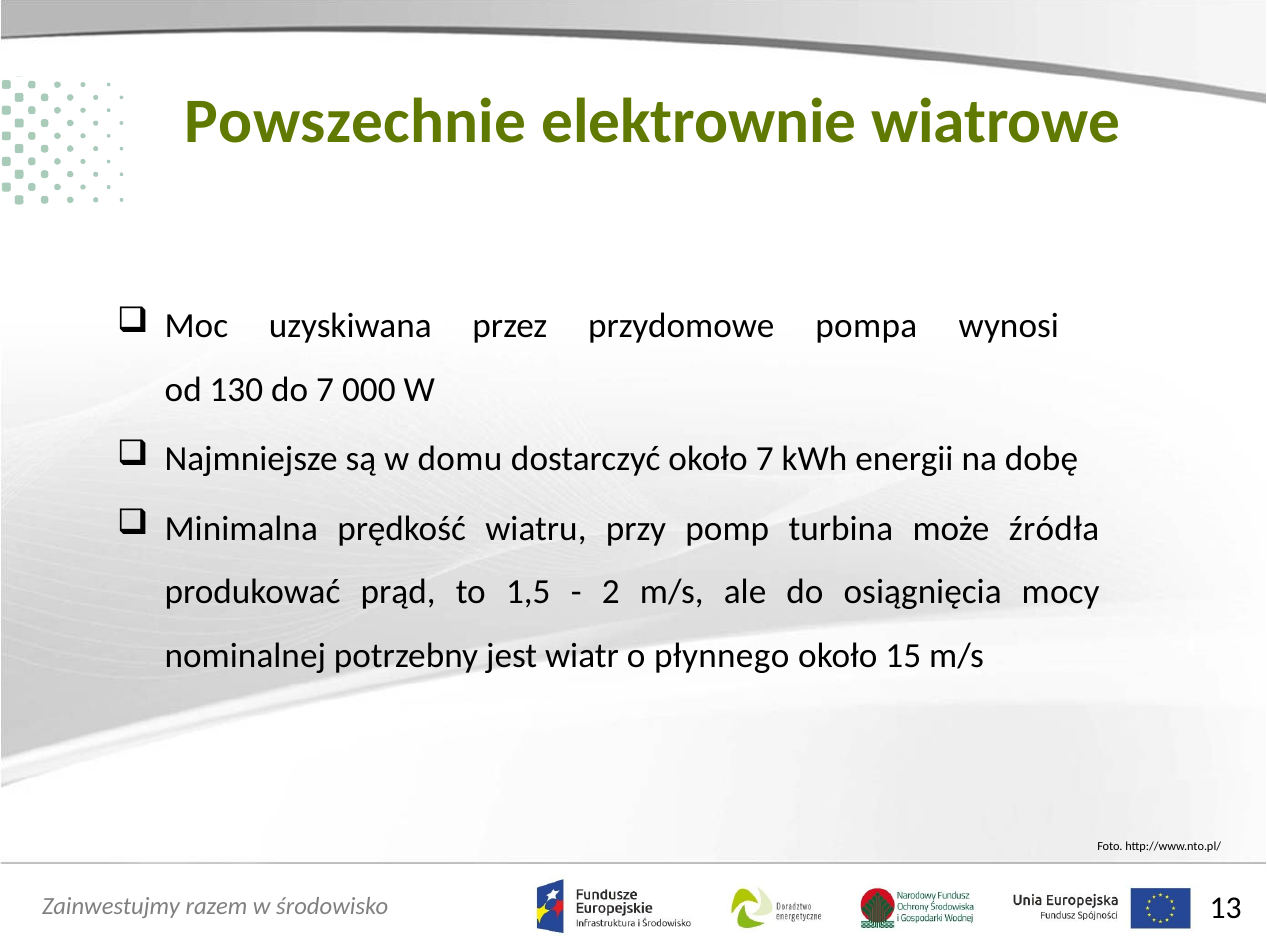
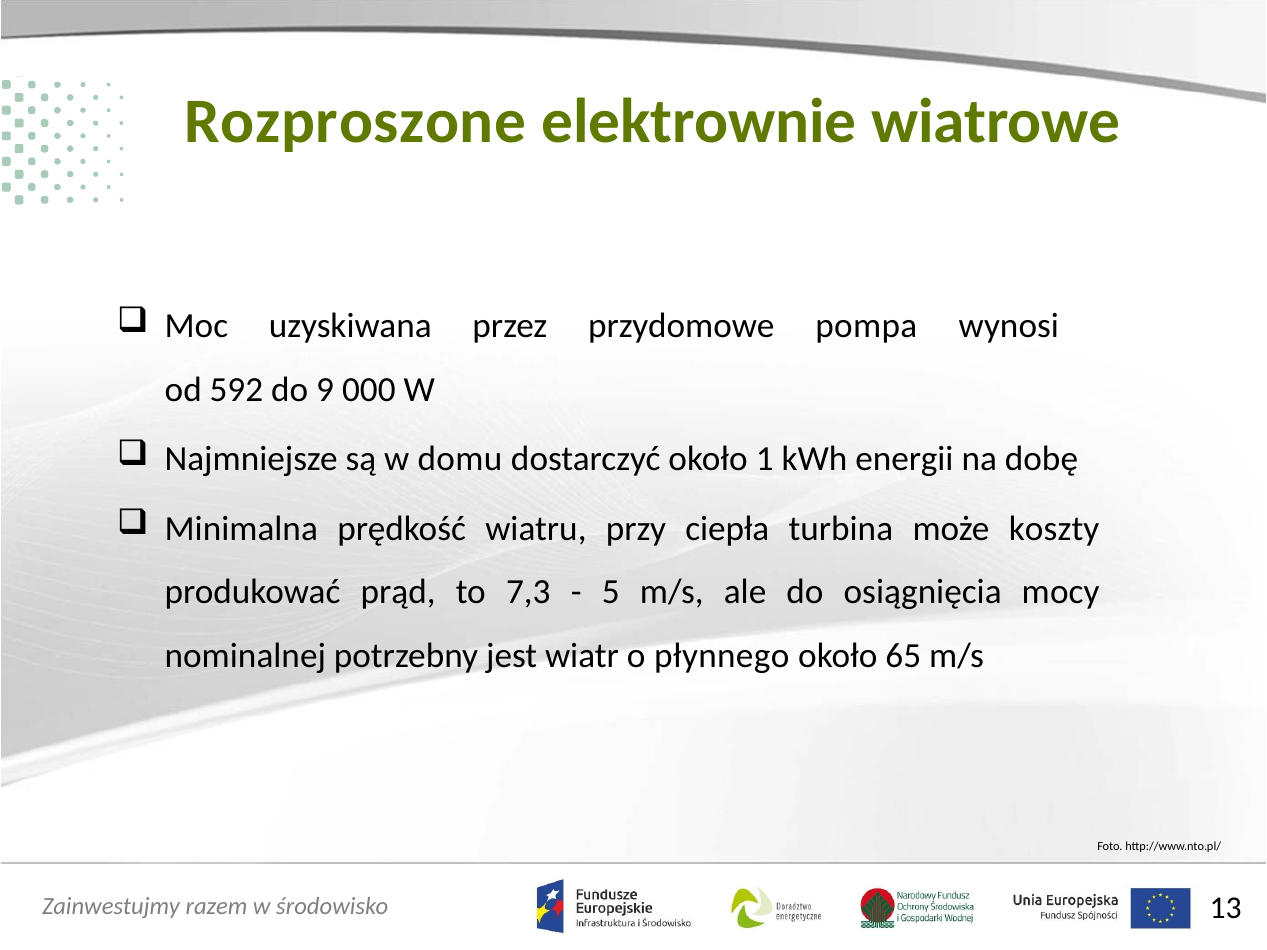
Powszechnie: Powszechnie -> Rozproszone (356, 122)
130: 130 -> 592 (236, 390)
do 7: 7 -> 9 (325, 390)
około 7: 7 -> 1 (765, 459)
pomp: pomp -> ciepła (727, 529)
źródła: źródła -> koszty (1054, 529)
1,5: 1,5 -> 7,3 (528, 592)
2: 2 -> 5 (611, 592)
15: 15 -> 65 (903, 656)
